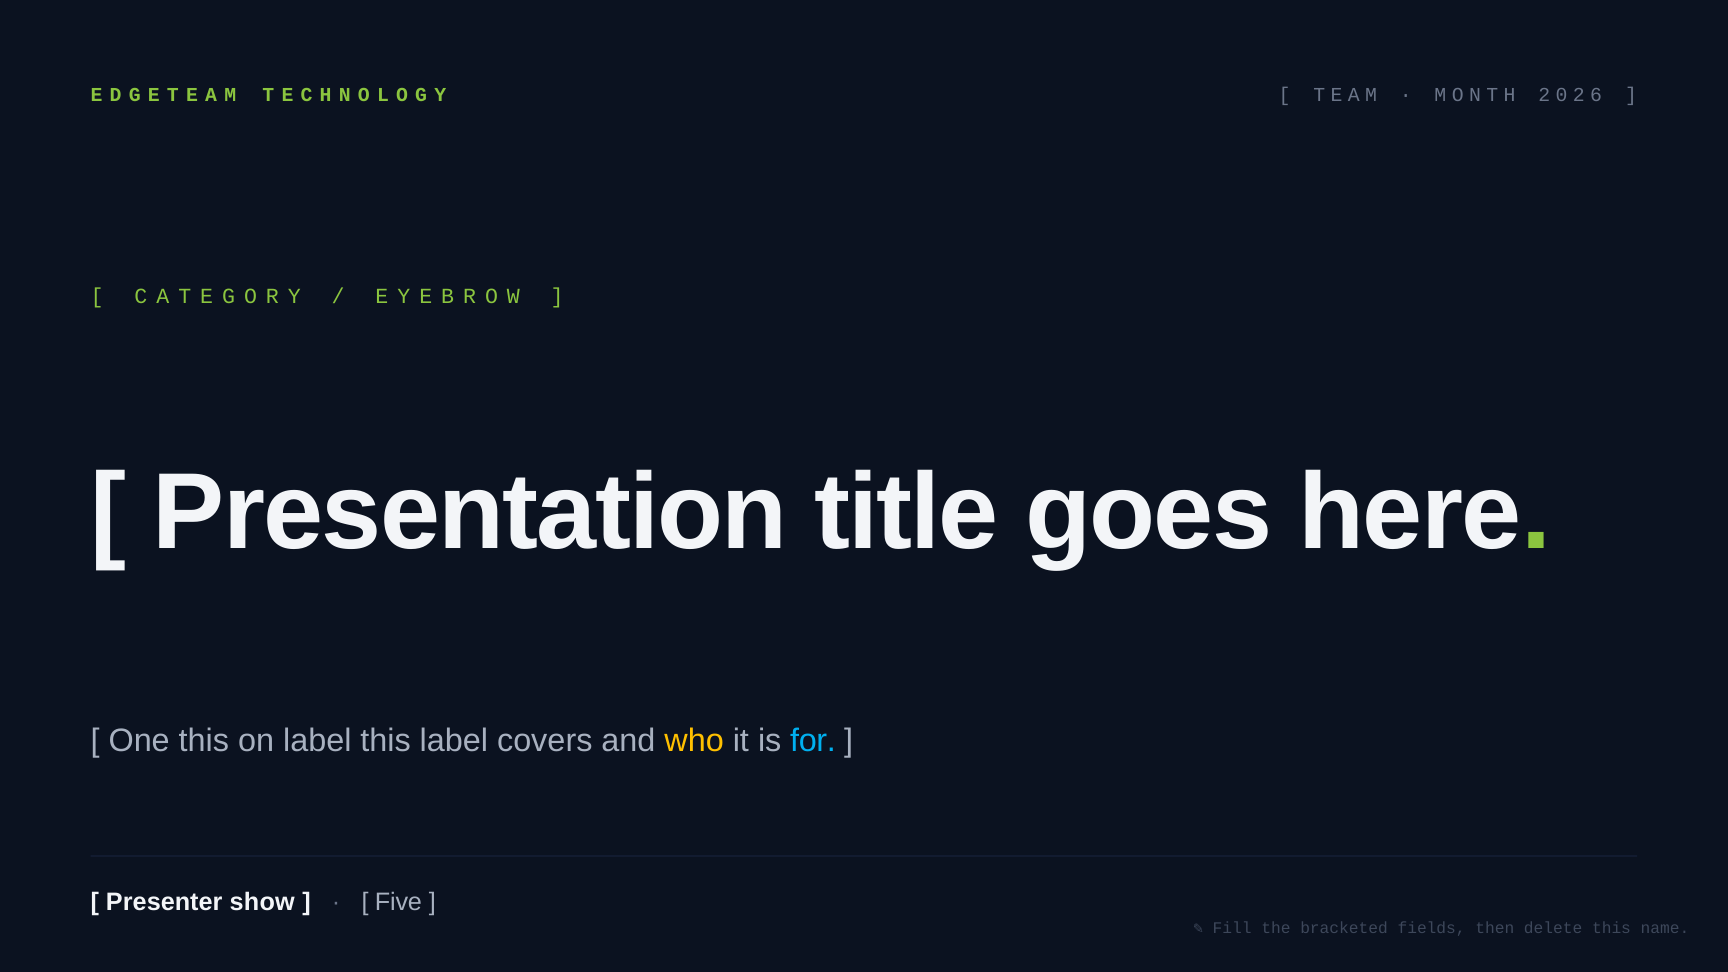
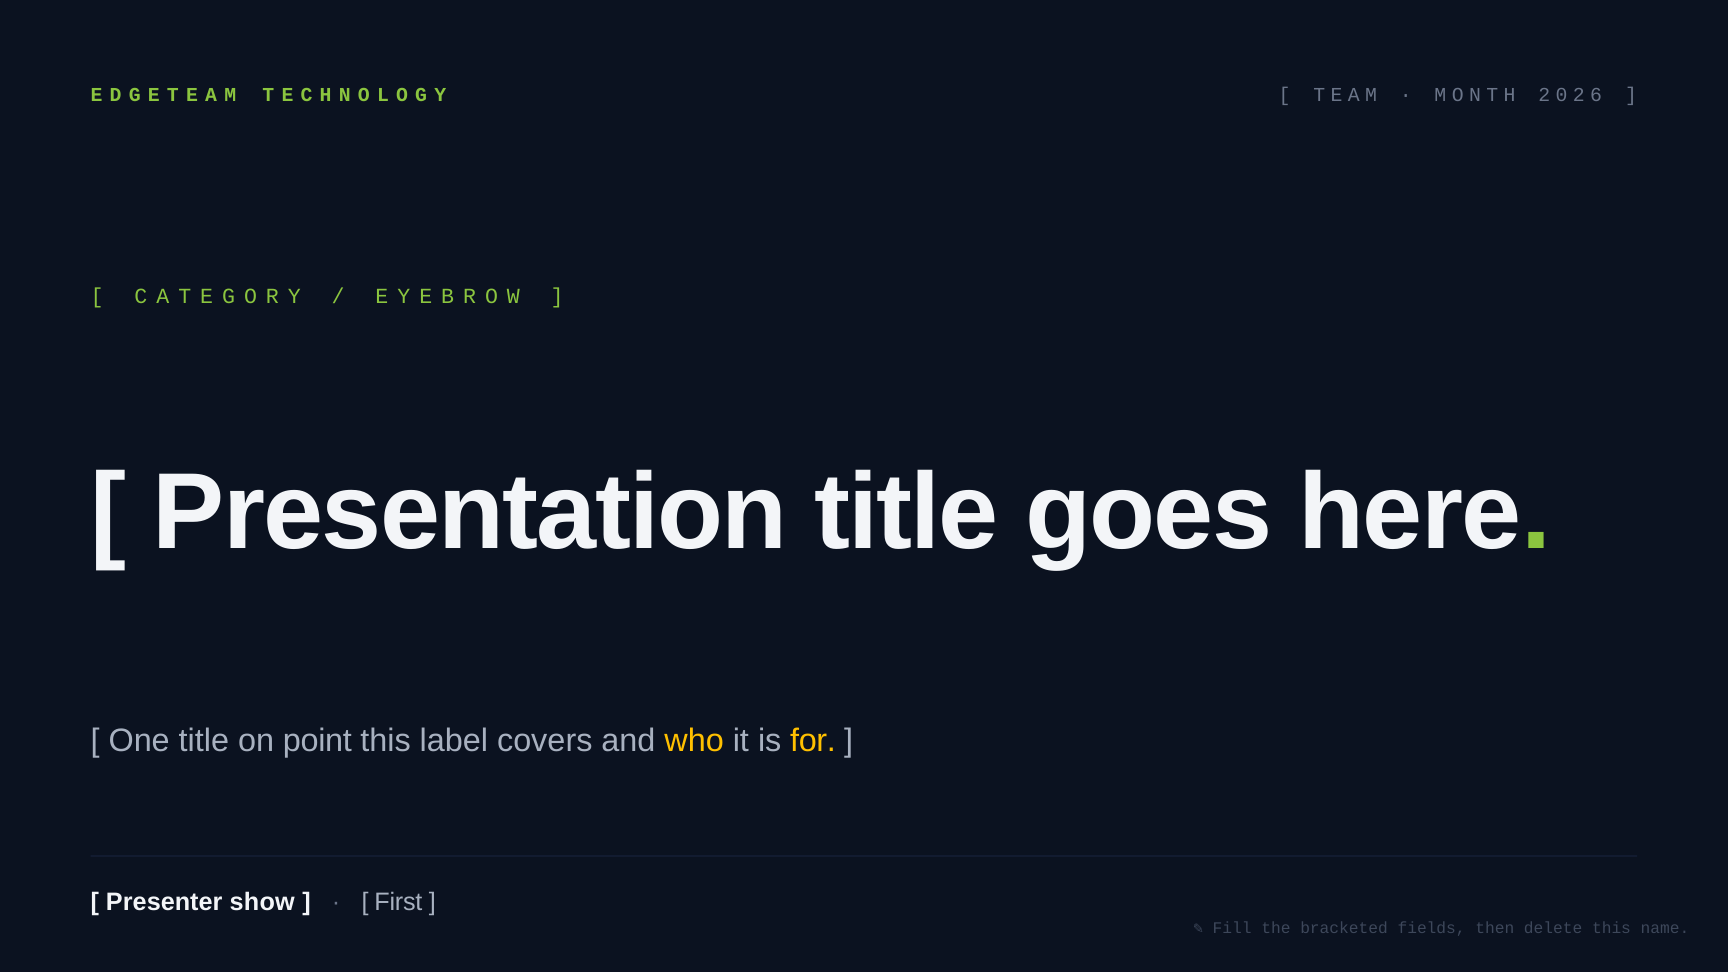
One this: this -> title (204, 741)
on label: label -> point (317, 741)
for colour: light blue -> yellow (813, 741)
Five: Five -> First (398, 902)
